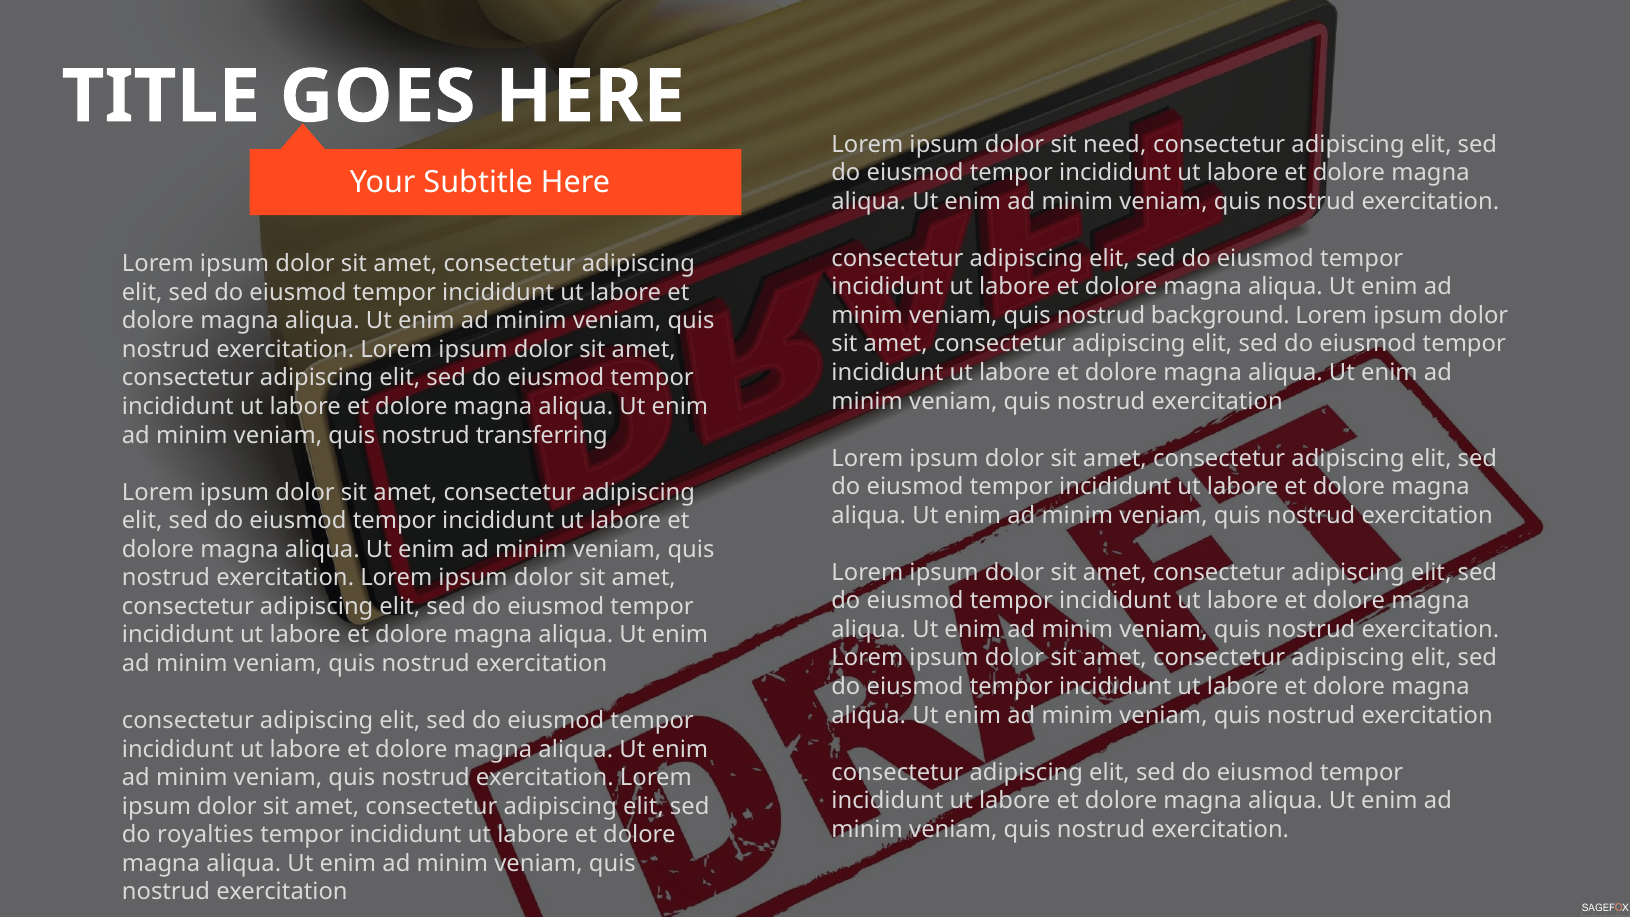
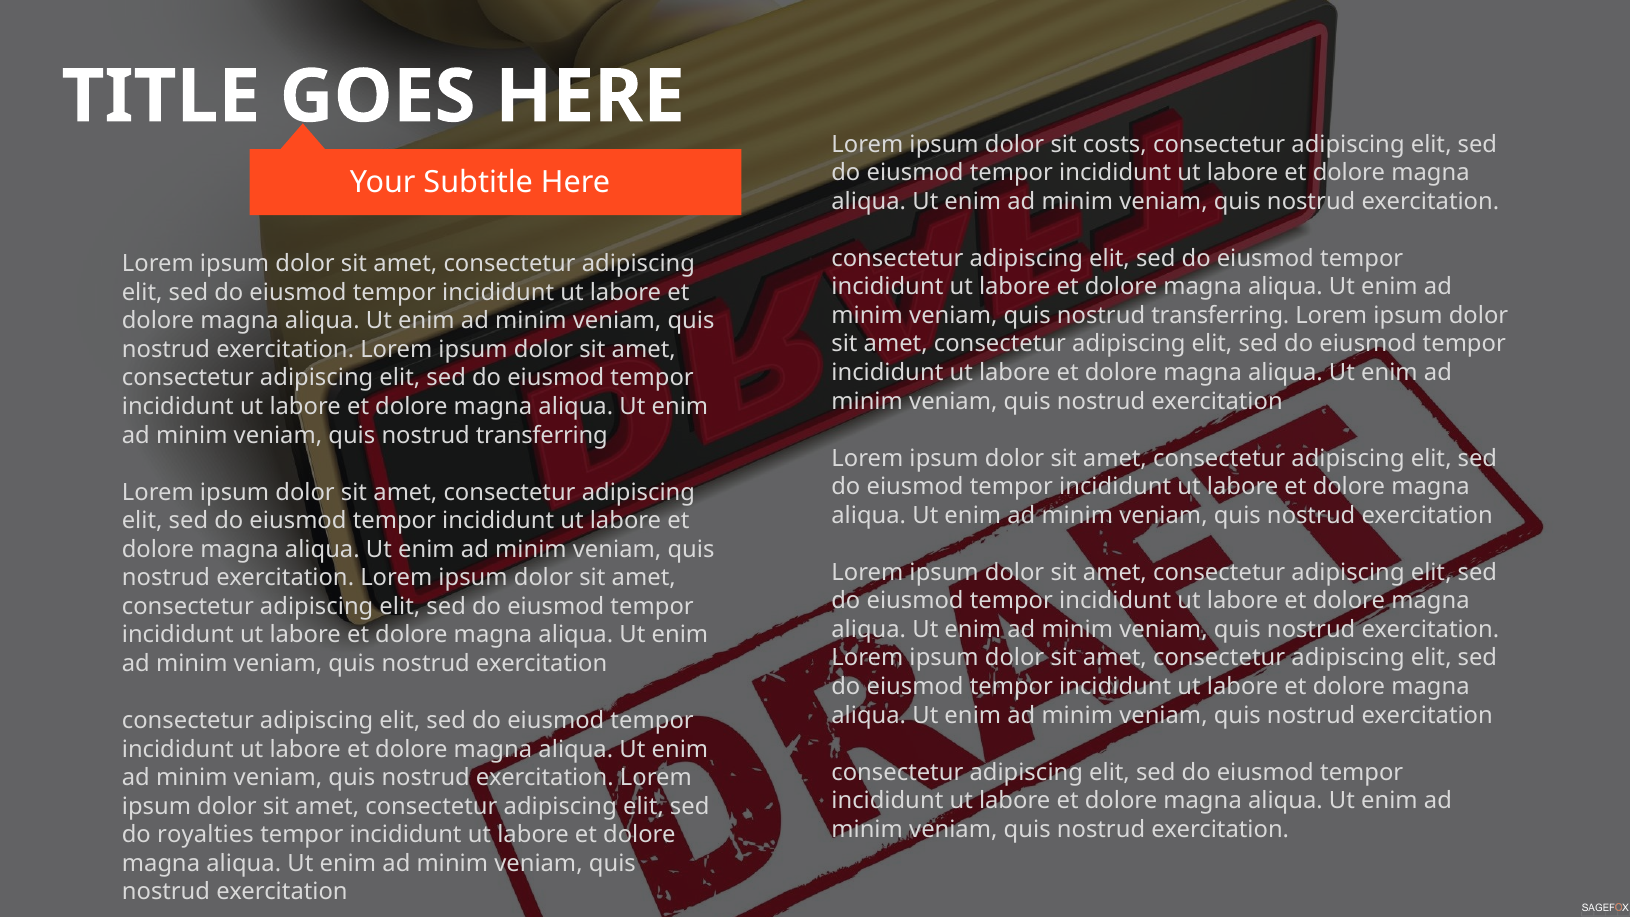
need: need -> costs (1115, 144)
background: background -> transferring (1220, 316)
